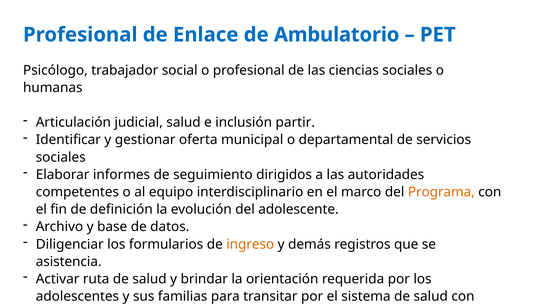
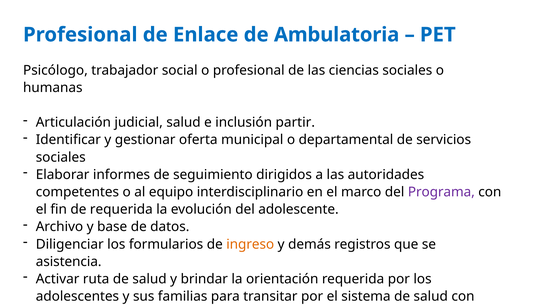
Ambulatorio: Ambulatorio -> Ambulatoria (337, 35)
Programa colour: orange -> purple (441, 192)
de definición: definición -> requerida (121, 209)
